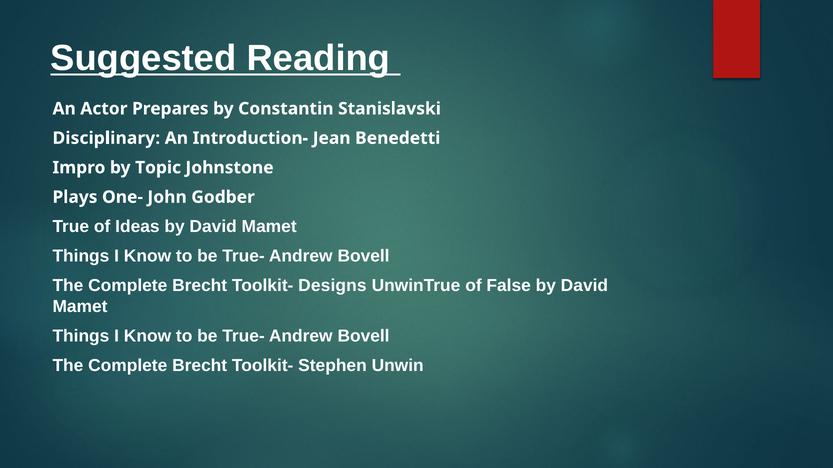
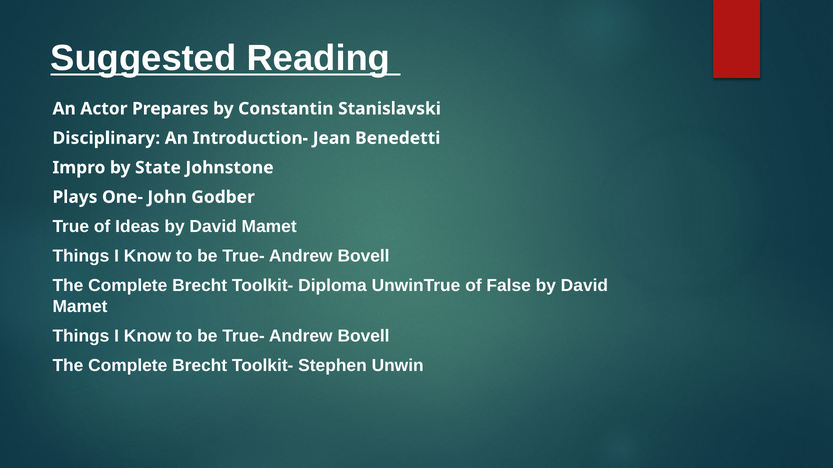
Topic: Topic -> State (158, 168)
Designs: Designs -> Diploma (332, 286)
